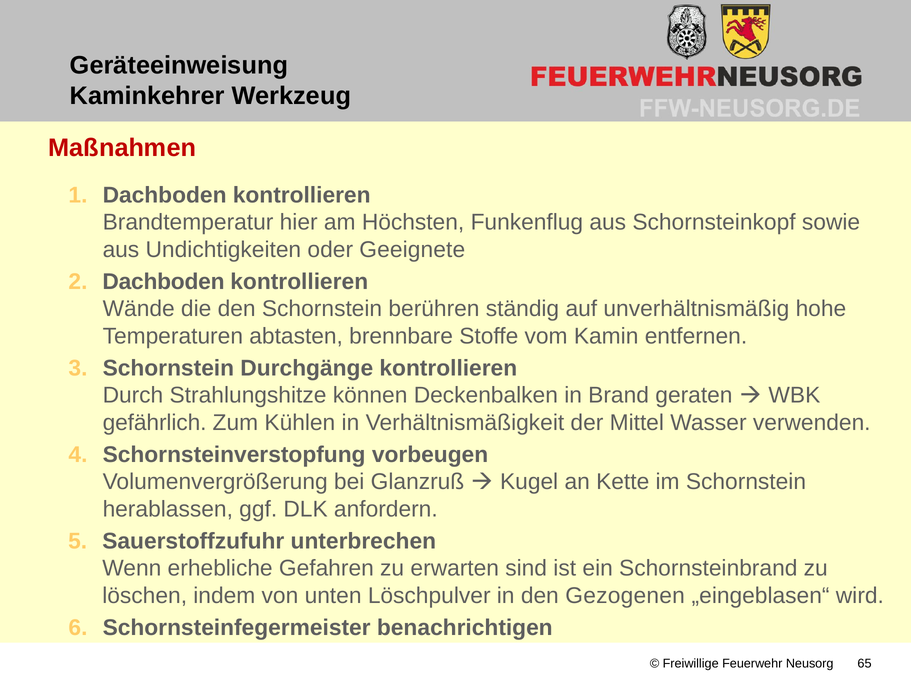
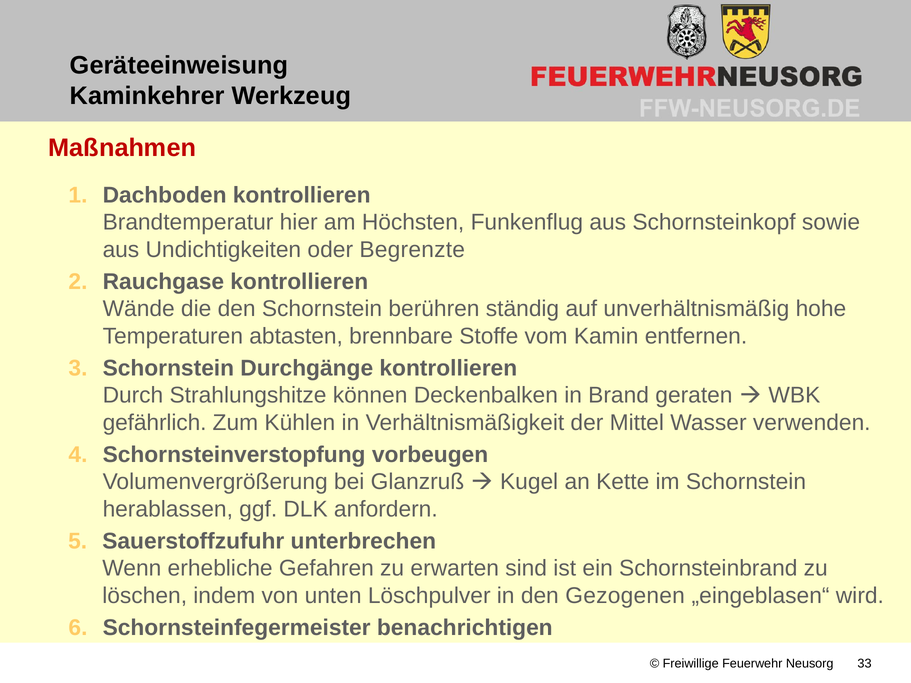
Geeignete: Geeignete -> Begrenzte (412, 250)
Dachboden: Dachboden -> Rauchgase (163, 282)
65: 65 -> 33 (865, 664)
